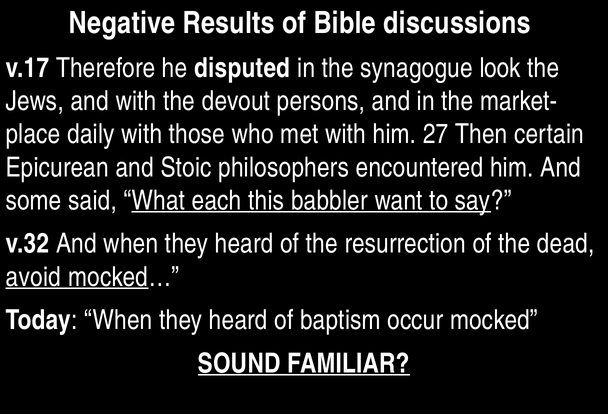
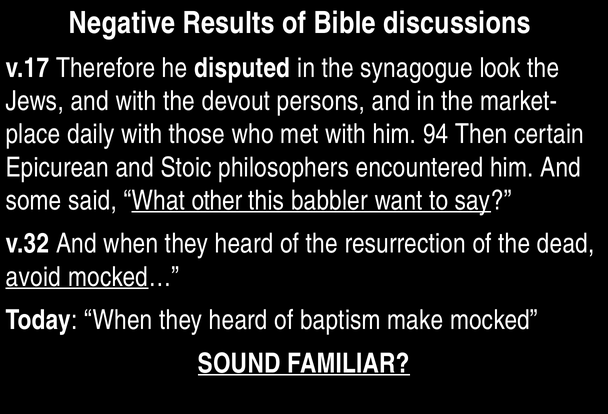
27: 27 -> 94 (436, 135)
each: each -> other (217, 201)
occur: occur -> make (415, 321)
